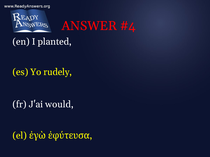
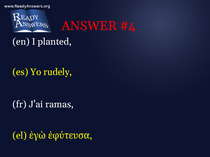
would: would -> ramas (59, 105)
